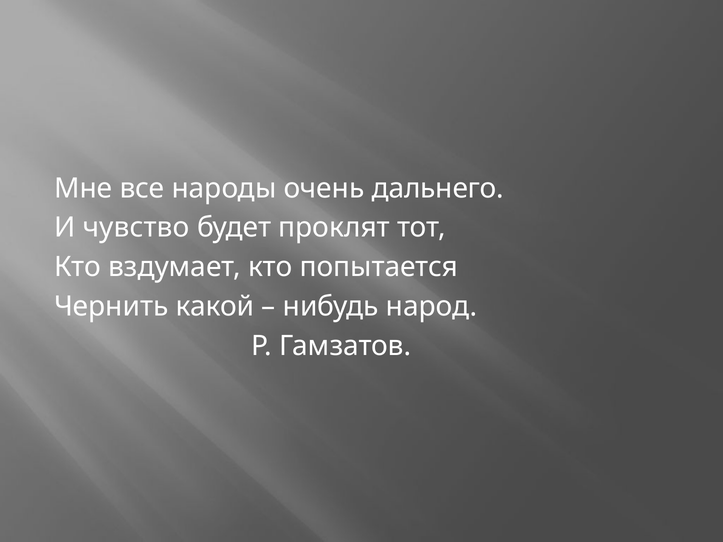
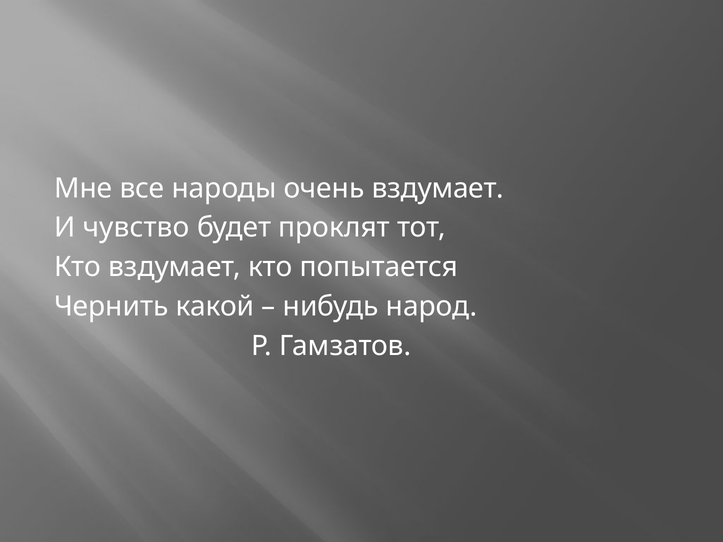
очень дальнего: дальнего -> вздумает (438, 188)
